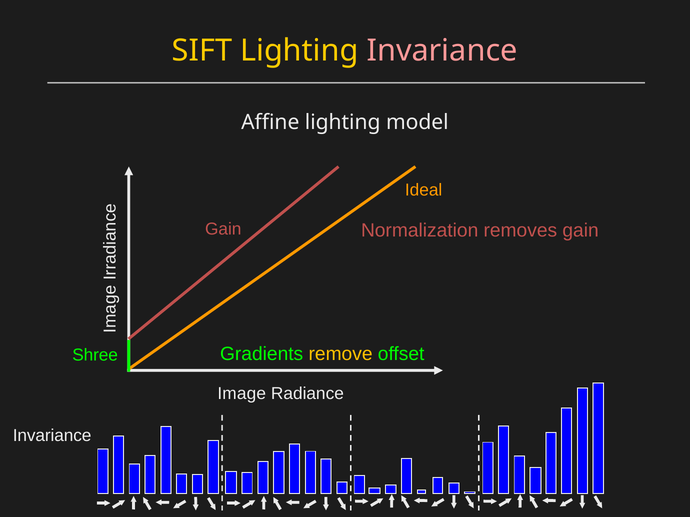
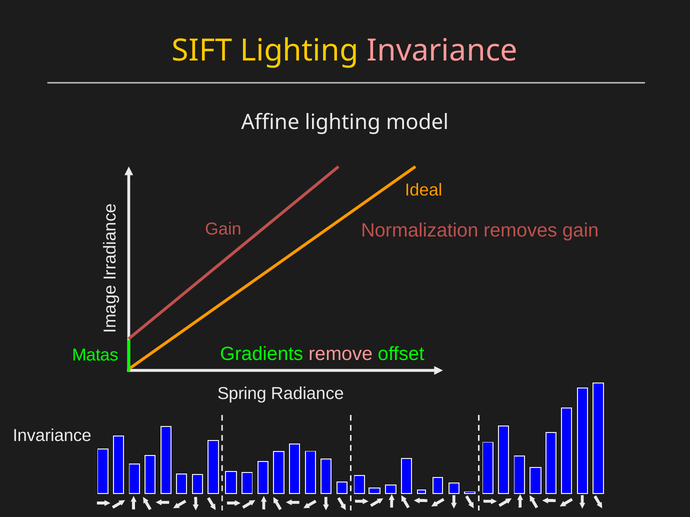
remove colour: yellow -> pink (341, 354)
Shree: Shree -> Matas (95, 355)
Image: Image -> Spring (242, 394)
